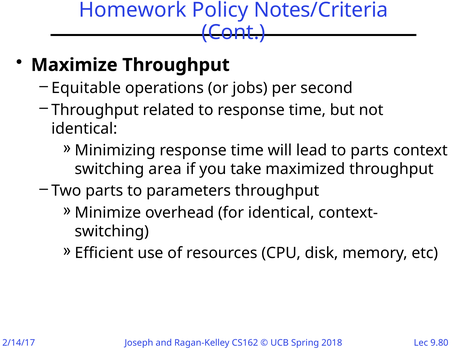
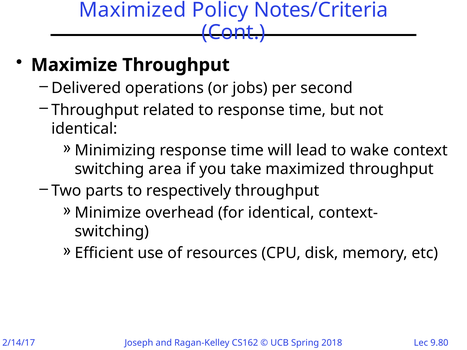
Homework: Homework -> Maximized (133, 10)
Equitable: Equitable -> Delivered (86, 88)
to parts: parts -> wake (370, 150)
parameters: parameters -> respectively (189, 191)
